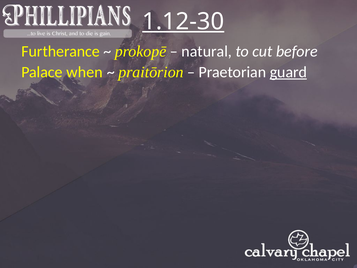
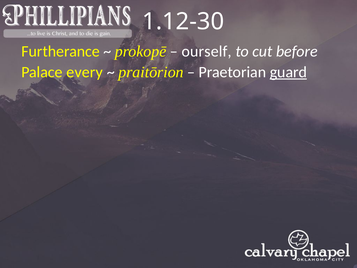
1.12-30 underline: present -> none (183, 22)
natural: natural -> ourself (207, 51)
when: when -> every (85, 72)
